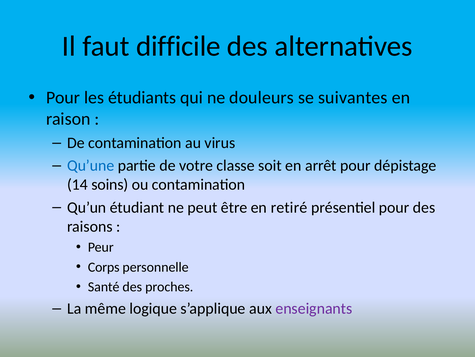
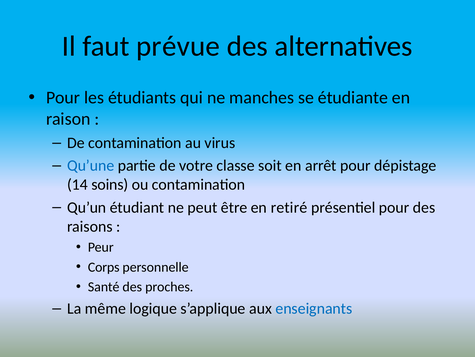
difficile: difficile -> prévue (178, 46)
douleurs: douleurs -> manches (262, 97)
suivantes: suivantes -> étudiante (353, 97)
enseignants colour: purple -> blue (314, 308)
